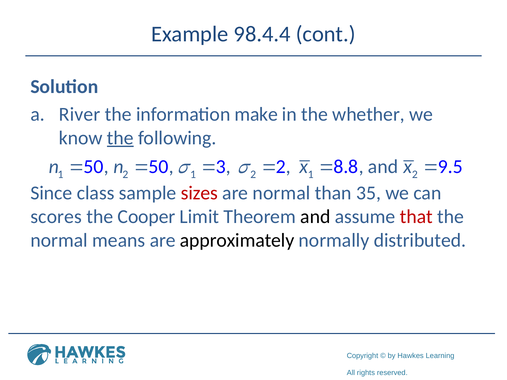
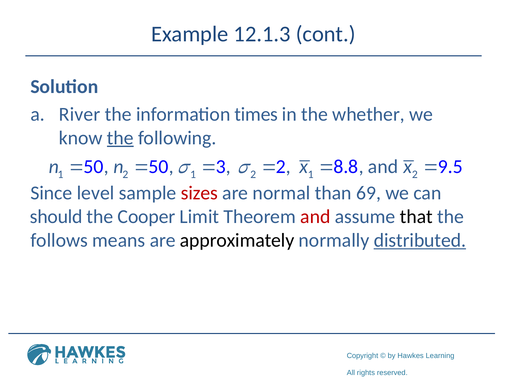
98.4.4: 98.4.4 -> 12.1.3 (262, 34)
make: make -> times (256, 114)
class: class -> level (96, 193)
35: 35 -> 69 (369, 193)
scores: scores -> should (56, 217)
and colour: black -> red (315, 217)
that colour: red -> black (416, 217)
normal: normal -> follows (59, 241)
distributed underline: none -> present (420, 241)
